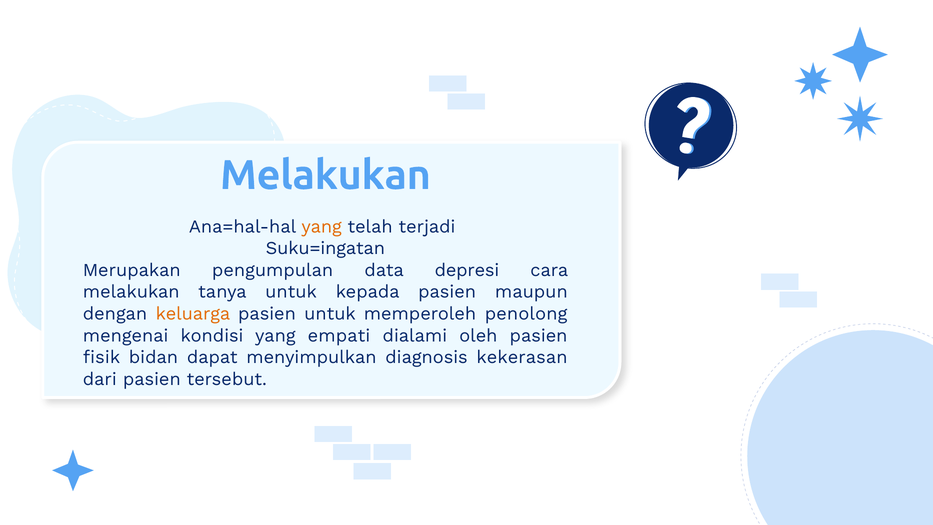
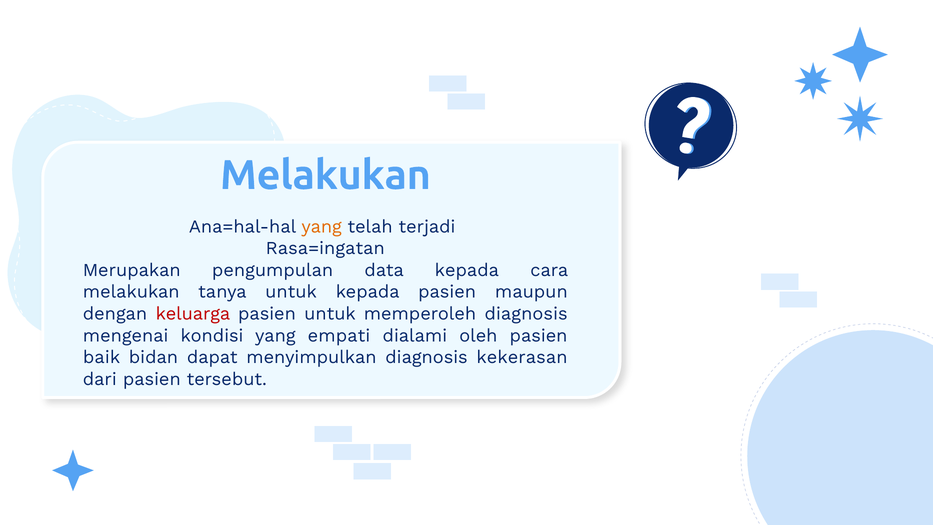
Suku=ingatan: Suku=ingatan -> Rasa=ingatan (325, 248)
data depresi: depresi -> kepada (467, 270)
keluarga colour: orange -> red (193, 314)
memperoleh penolong: penolong -> diagnosis (526, 314)
fisik: fisik -> baik (102, 357)
